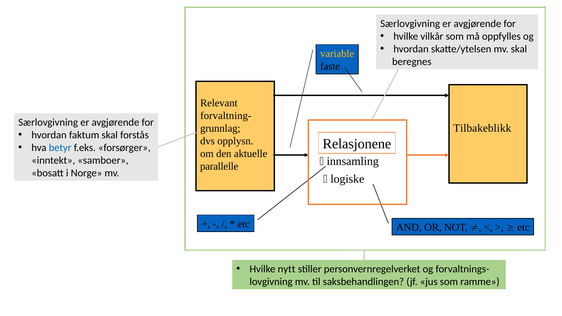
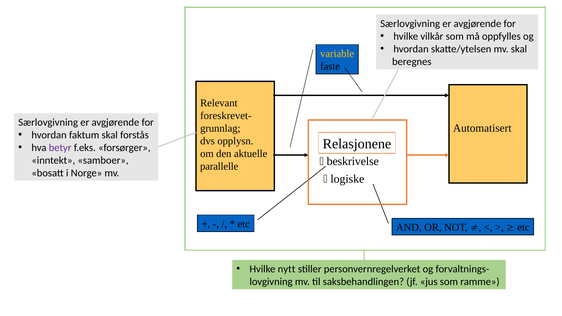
forvaltning-: forvaltning- -> foreskrevet- (226, 116)
Tilbakeblikk: Tilbakeblikk -> Automatisert (482, 128)
betyr colour: blue -> purple (60, 148)
innsamling: innsamling -> beskrivelse (353, 162)
